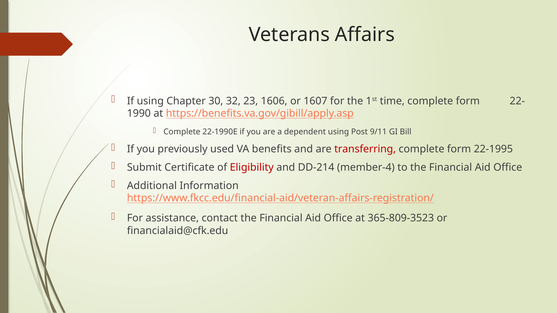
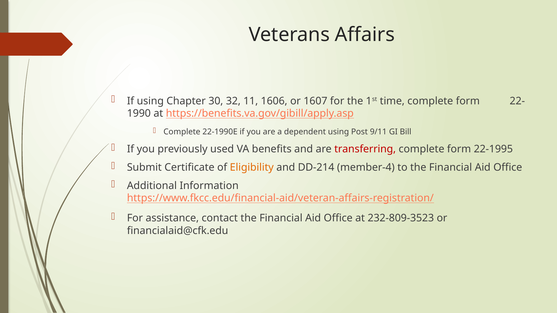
23: 23 -> 11 (251, 101)
Eligibility colour: red -> orange (252, 167)
365-809-3523: 365-809-3523 -> 232-809-3523 (401, 218)
